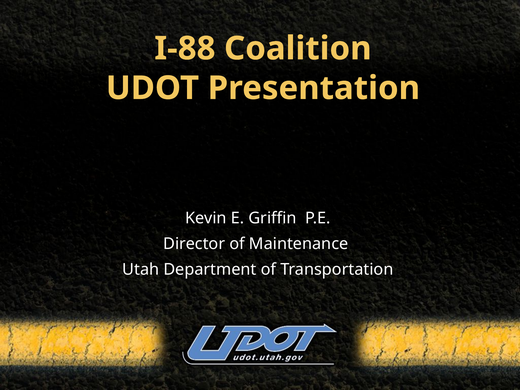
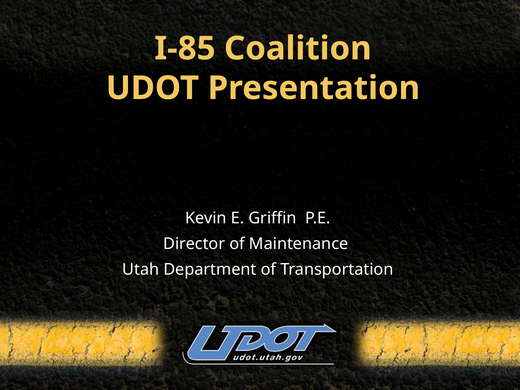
I-88: I-88 -> I-85 (185, 49)
